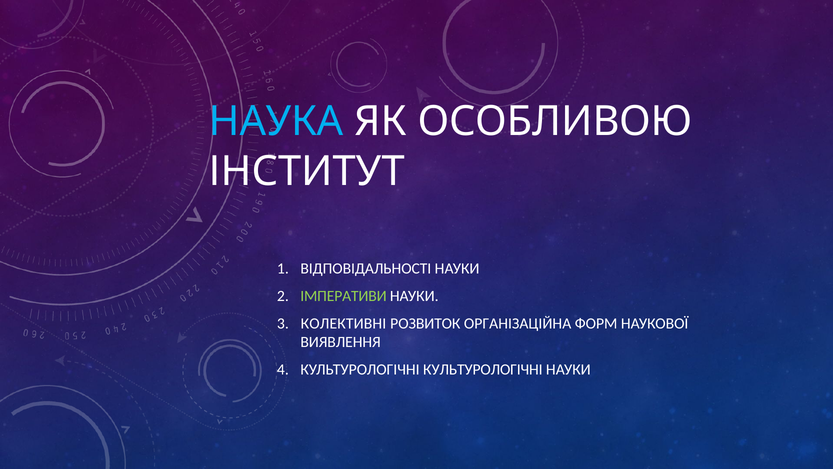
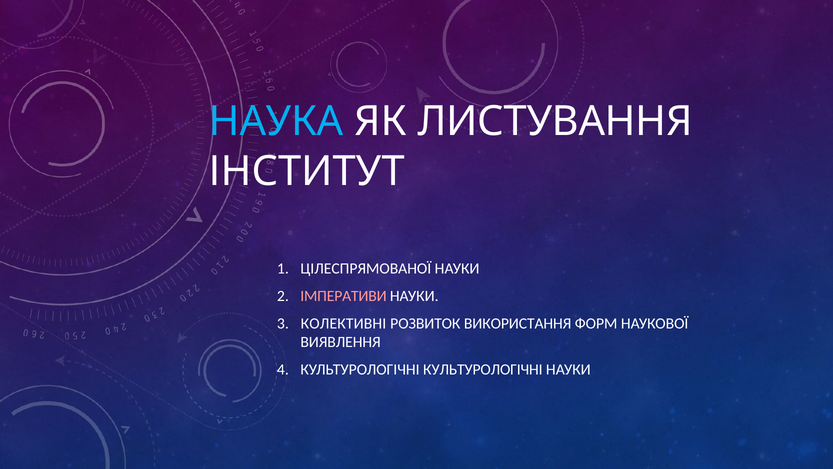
ОСОБЛИВОЮ: ОСОБЛИВОЮ -> ЛИСТУВАННЯ (555, 121)
ВІДПОВІДАЛЬНОСТІ: ВІДПОВІДАЛЬНОСТІ -> ЦІЛЕСПРЯМОВАНОЇ (366, 268)
ІМПЕРАТИВИ colour: light green -> pink (343, 296)
ОРГАНІЗАЦІЙНА: ОРГАНІЗАЦІЙНА -> ВИКОРИСТАННЯ (518, 323)
